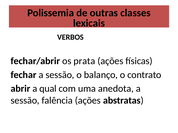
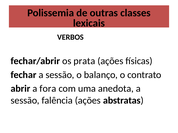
qual: qual -> fora (48, 89)
